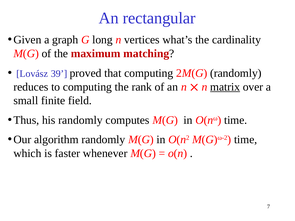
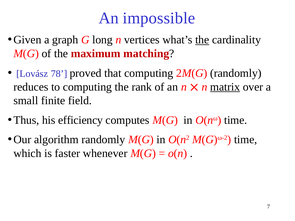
rectangular: rectangular -> impossible (159, 18)
the underline: none -> present (202, 40)
39: 39 -> 78 (59, 74)
his randomly: randomly -> efficiency (81, 120)
